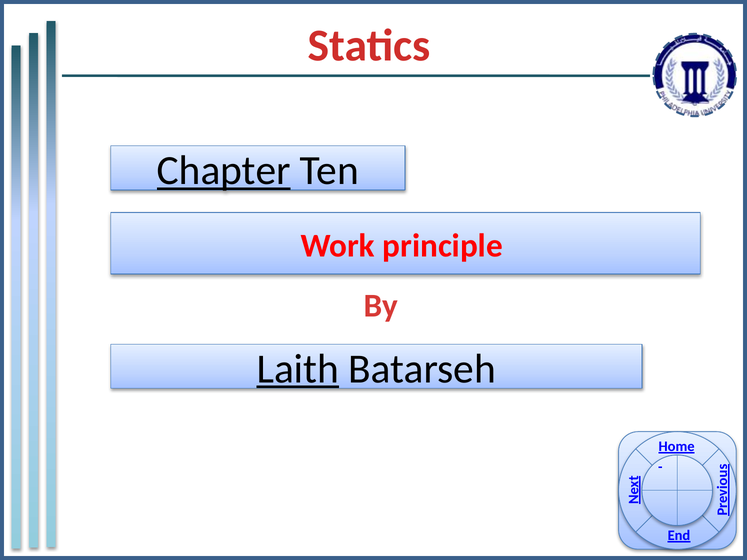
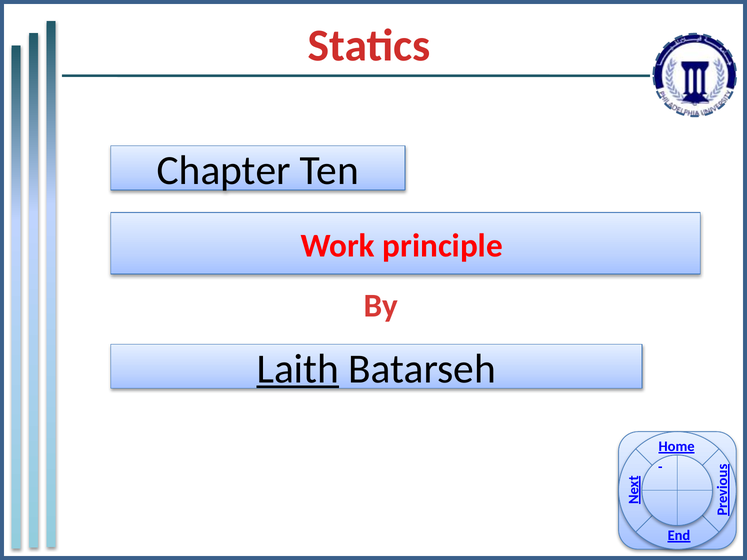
Chapter underline: present -> none (224, 171)
